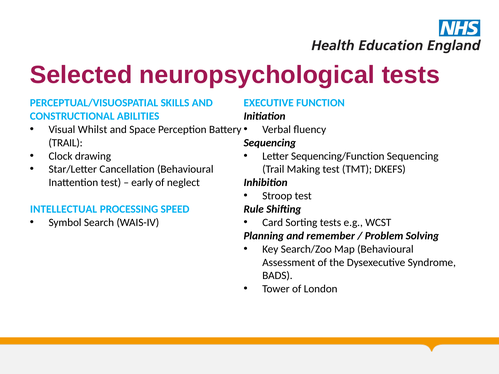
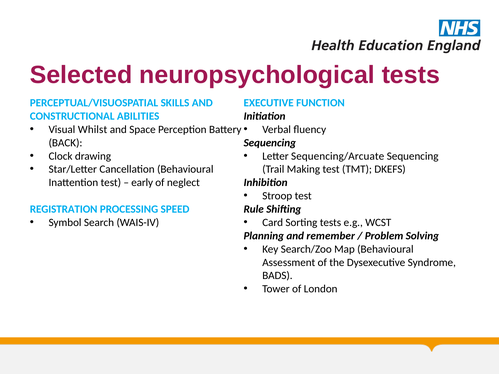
TRAIL: TRAIL -> BACK (66, 143)
Sequencing/Function: Sequencing/Function -> Sequencing/Arcuate (338, 156)
INTELLECTUAL: INTELLECTUAL -> REGISTRATION (64, 209)
